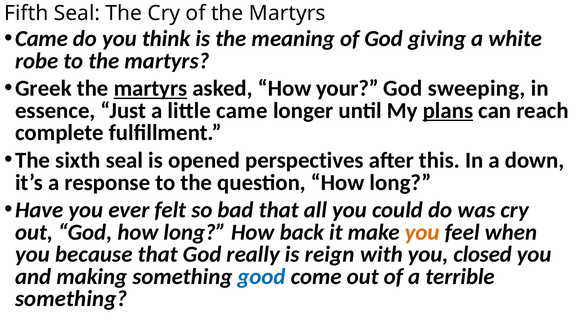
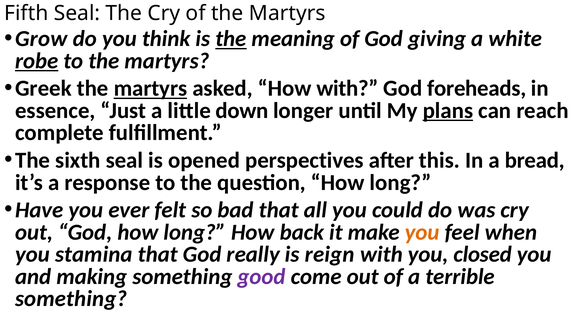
Came: Came -> Grow (41, 39)
the underline: none -> present (231, 39)
robe underline: none -> present (37, 61)
How your: your -> with (347, 88)
sweeping: sweeping -> foreheads (477, 88)
little came: came -> down (242, 111)
down: down -> bread (535, 160)
because: because -> stamina (94, 254)
good colour: blue -> purple (262, 277)
